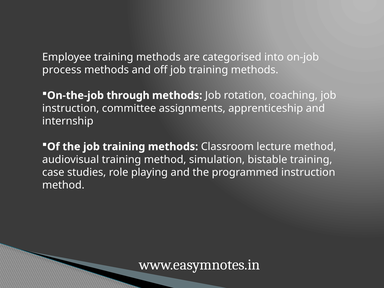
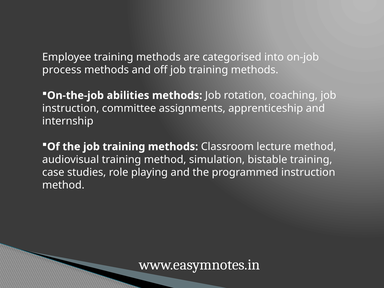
through: through -> abilities (128, 95)
